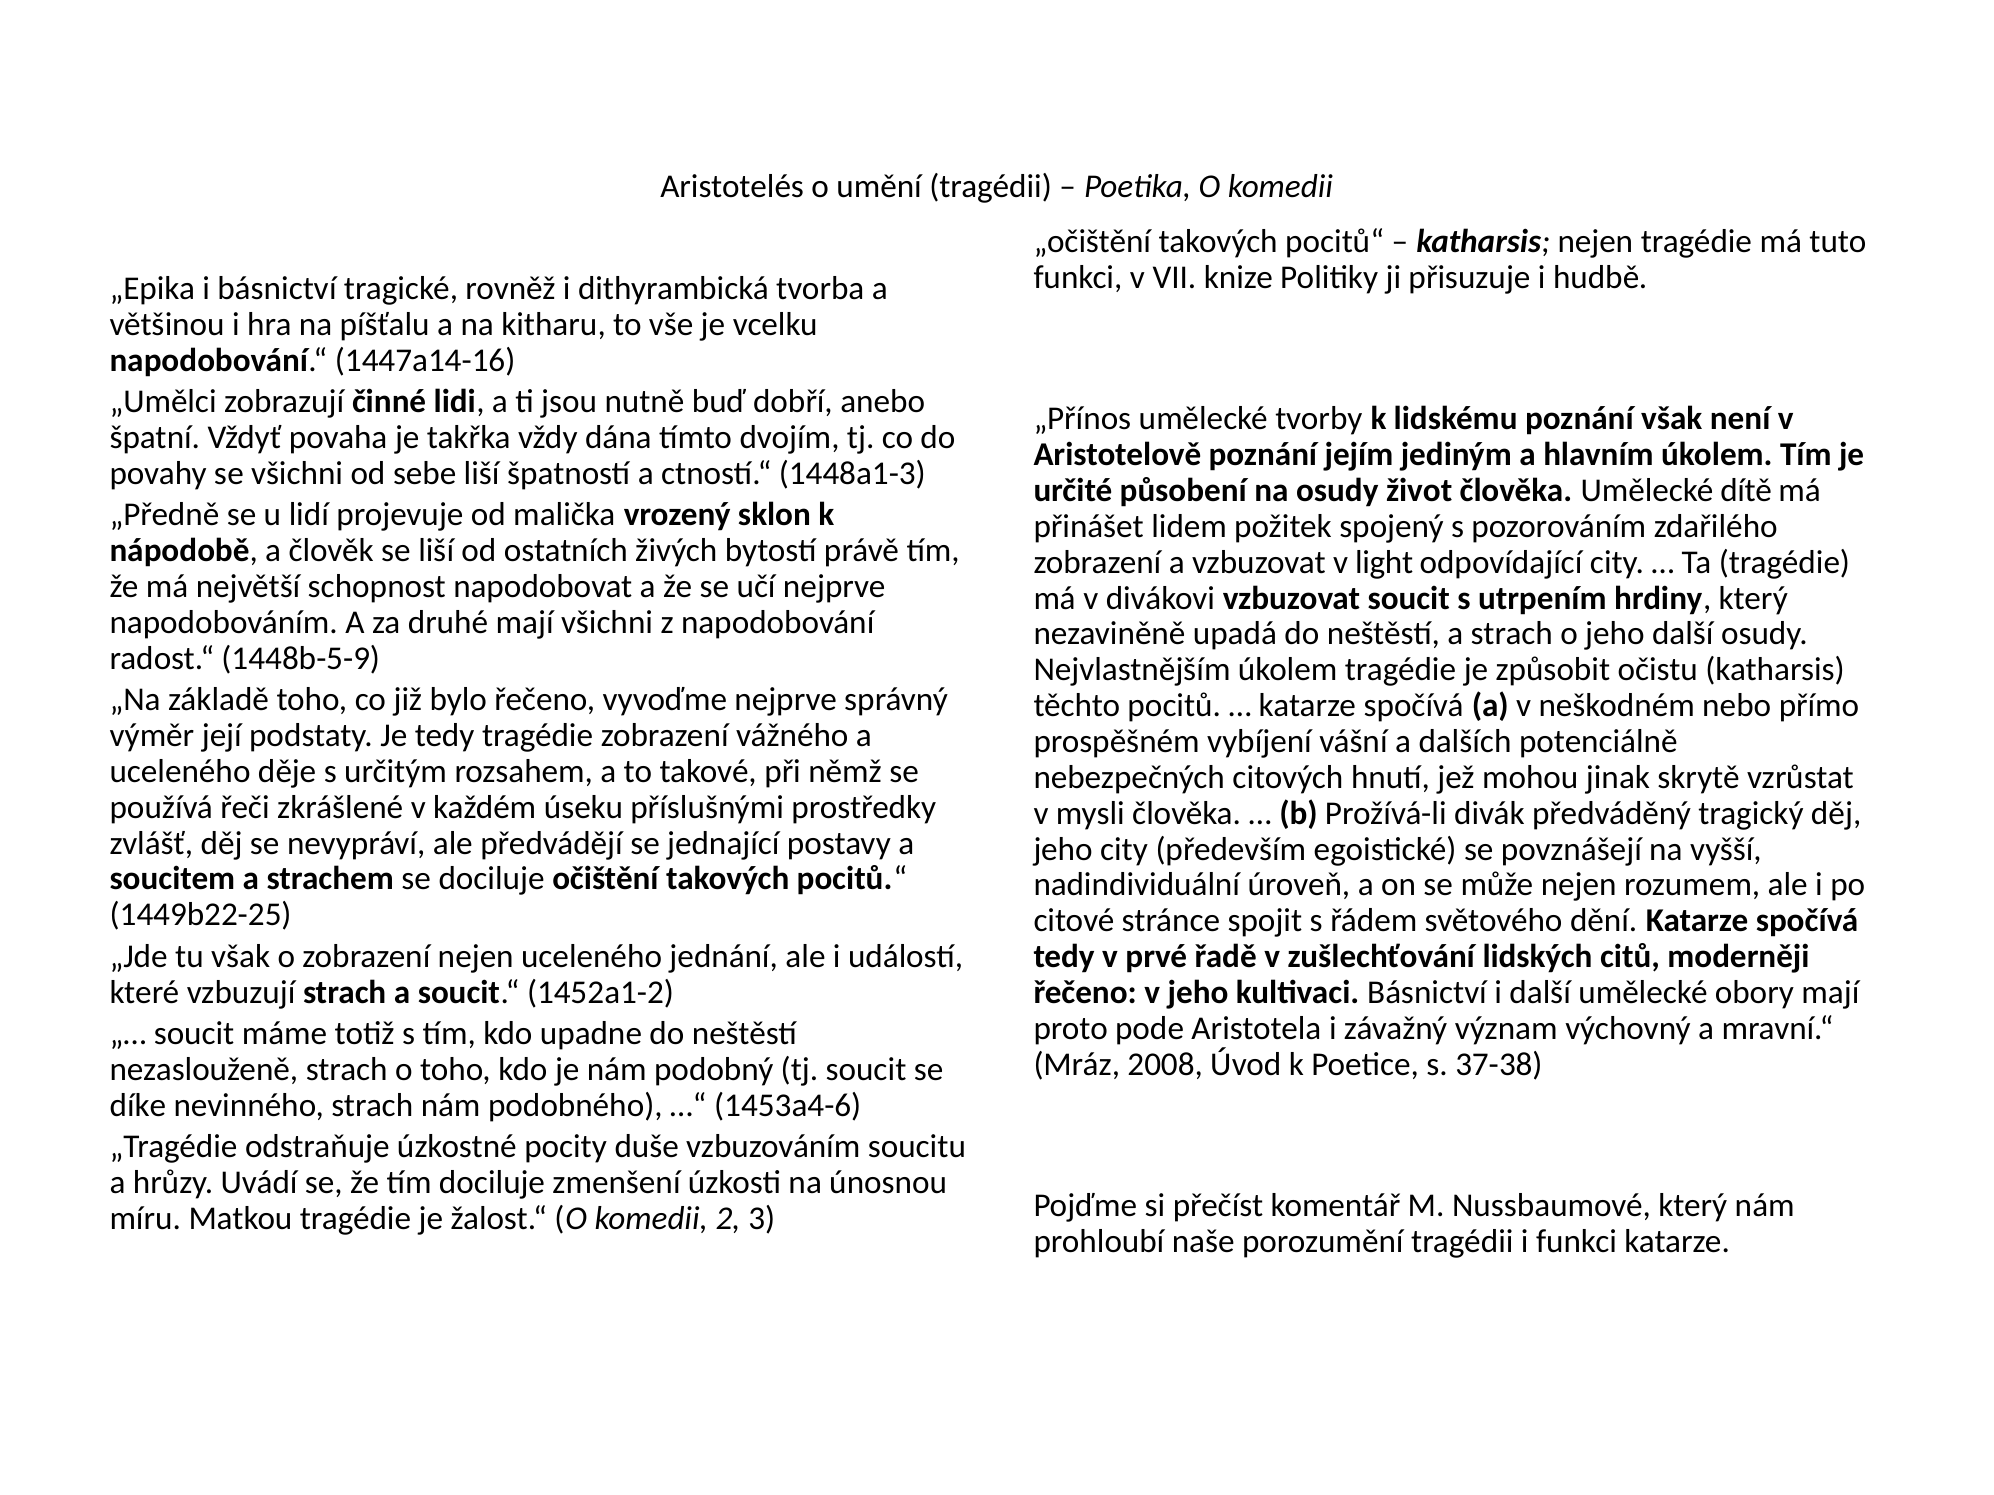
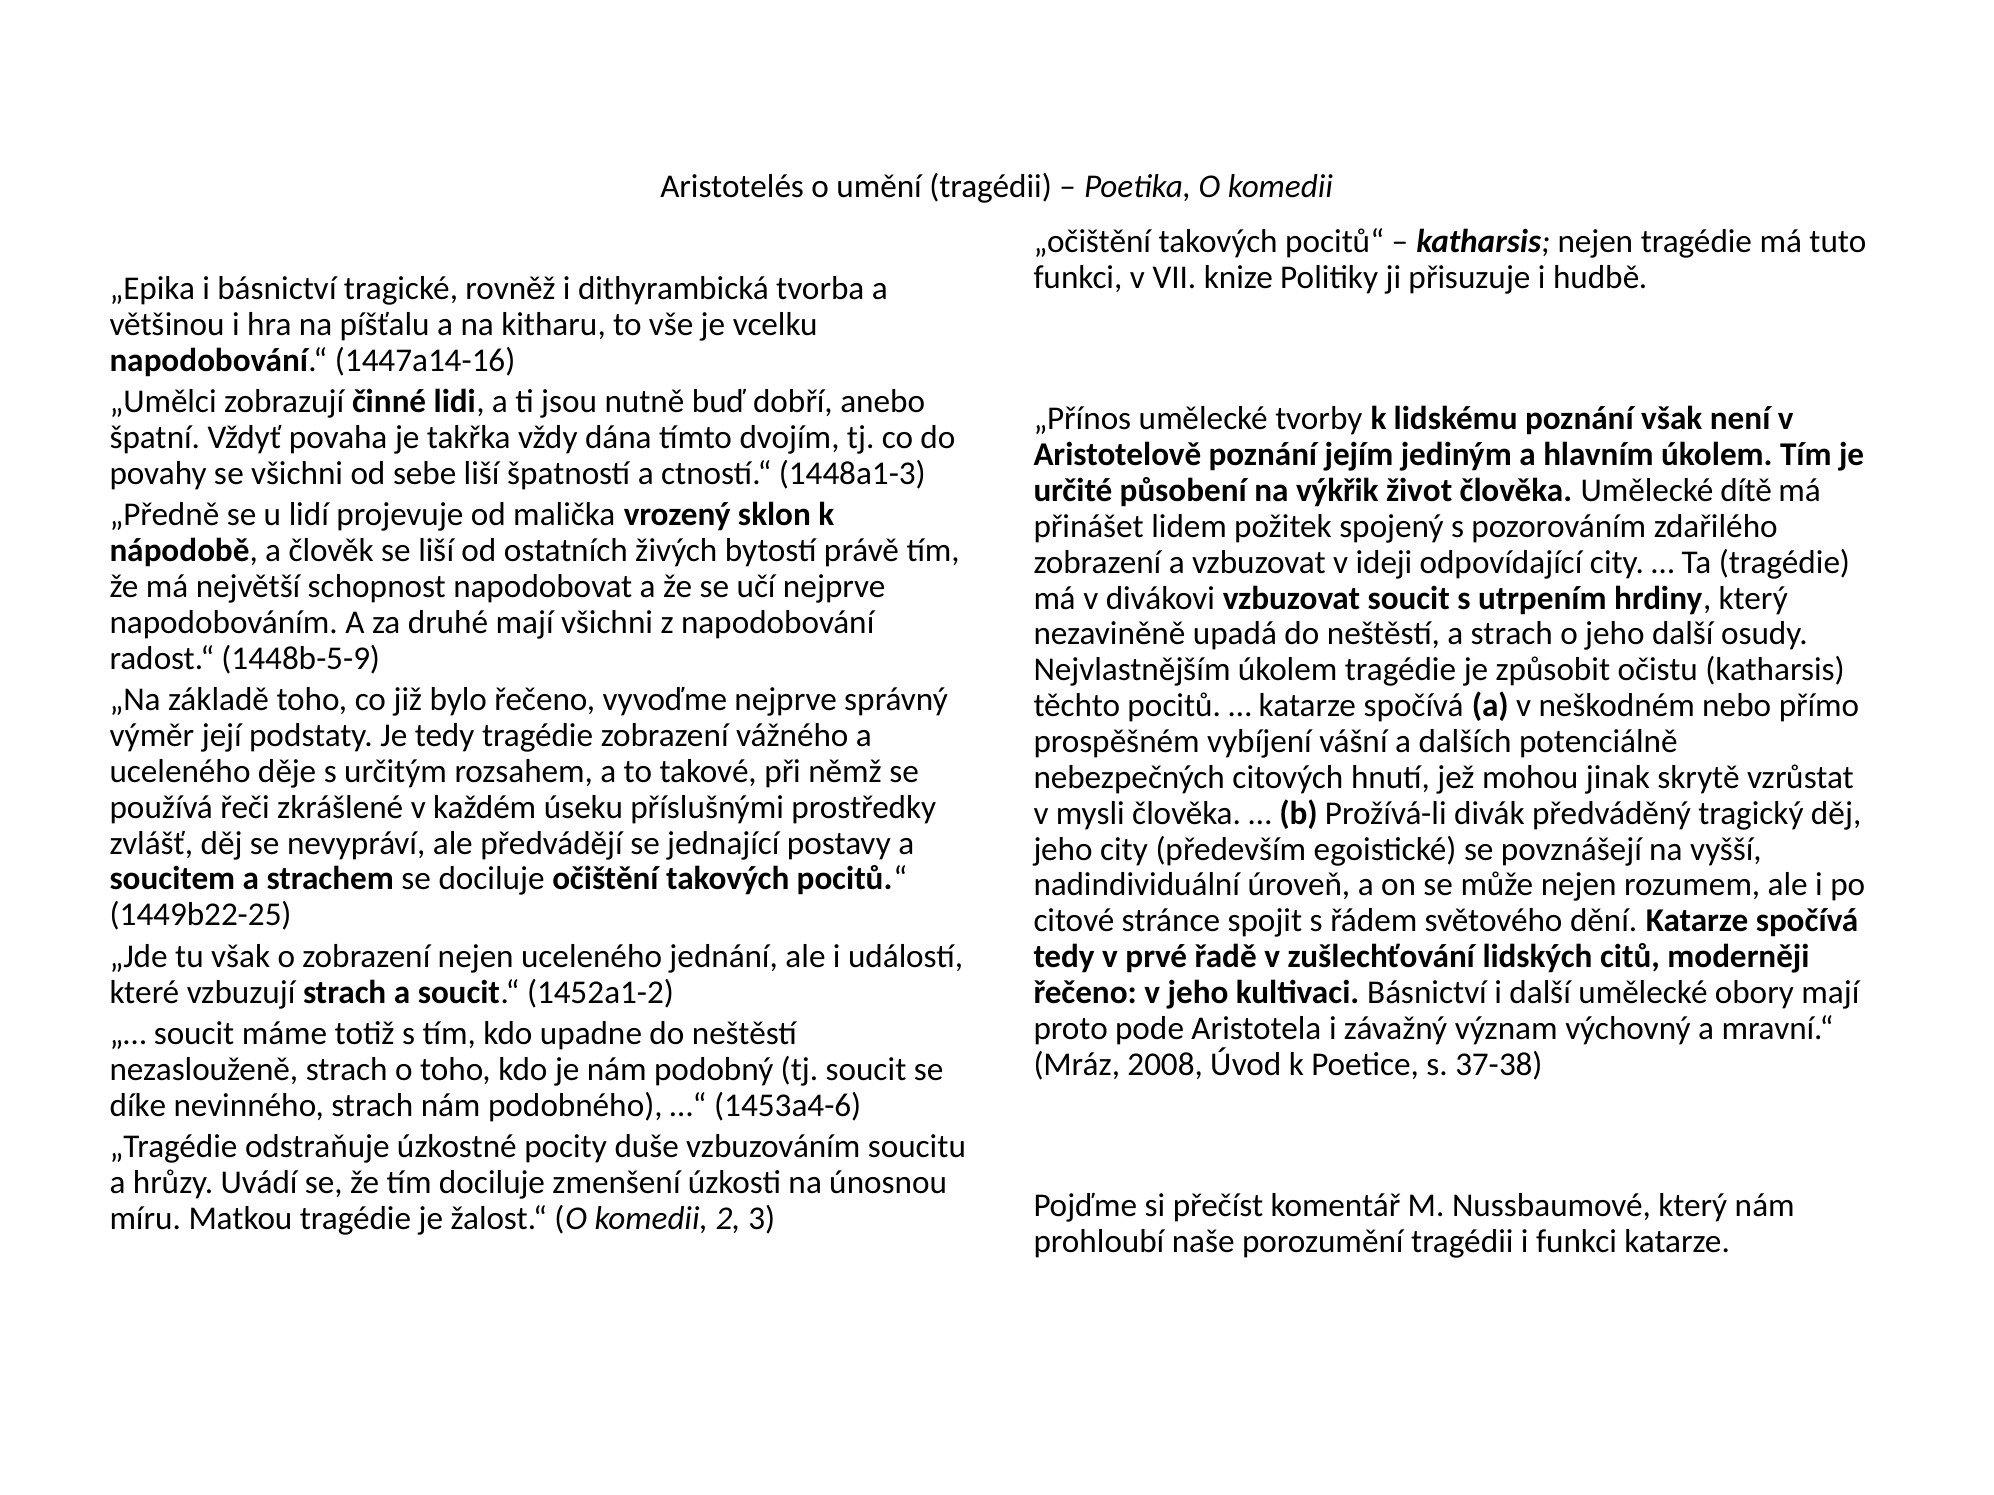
na osudy: osudy -> výkřik (1337, 491)
light: light -> ideji (1384, 562)
